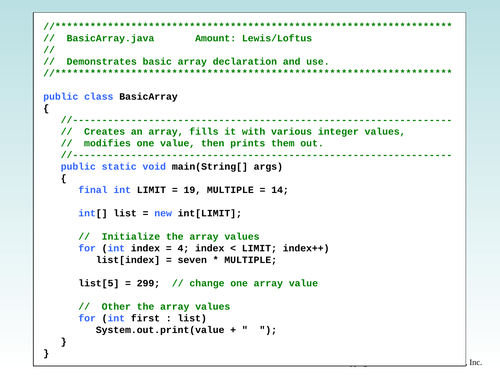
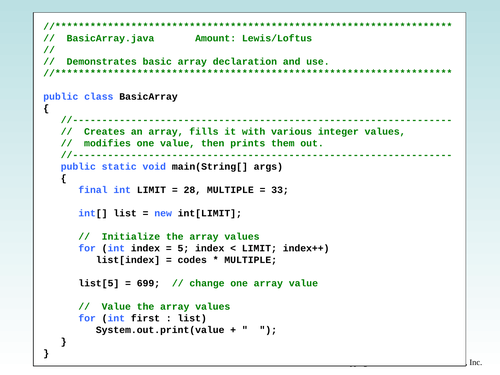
19: 19 -> 28 (192, 190)
14: 14 -> 33 (280, 190)
4: 4 -> 5 (183, 248)
seven: seven -> codes (192, 260)
299: 299 -> 699 (148, 283)
Other: Other -> Value (116, 307)
